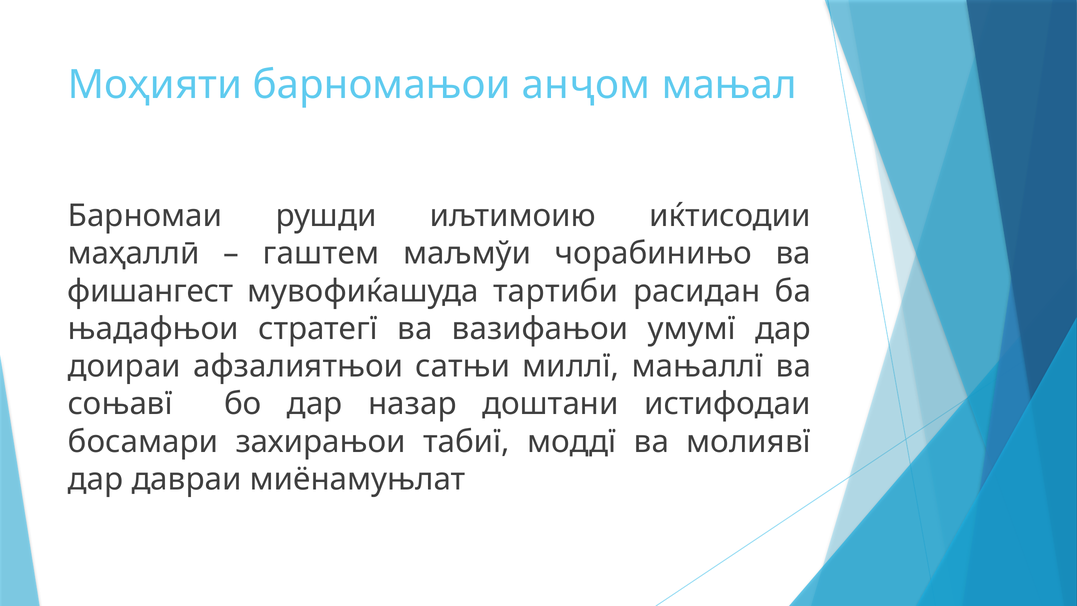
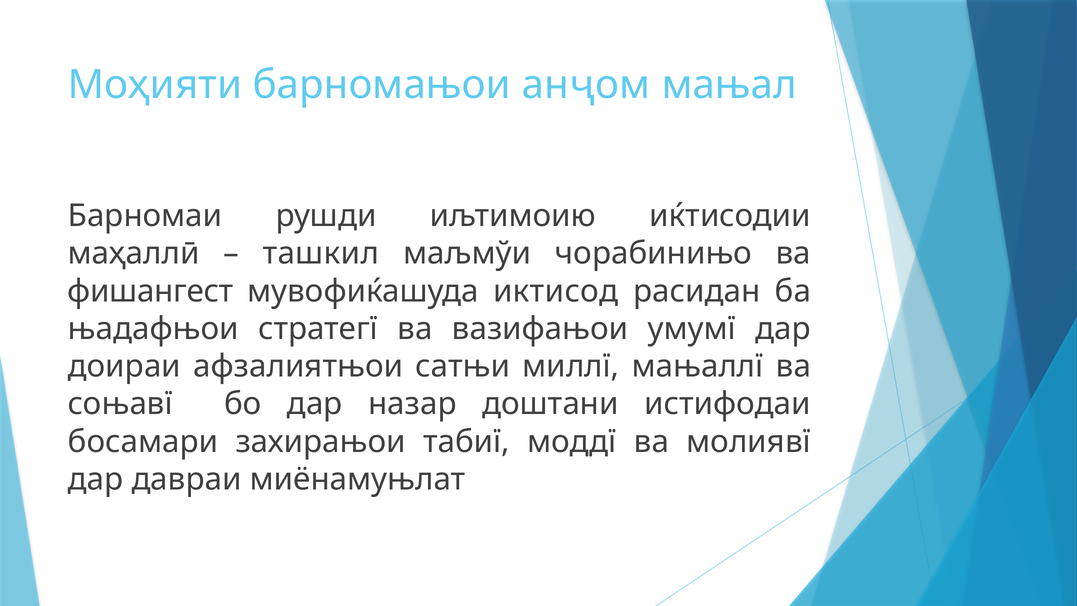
гаштем: гаштем -> ташкил (321, 254)
тартиби: тартиби -> иктисод (556, 291)
